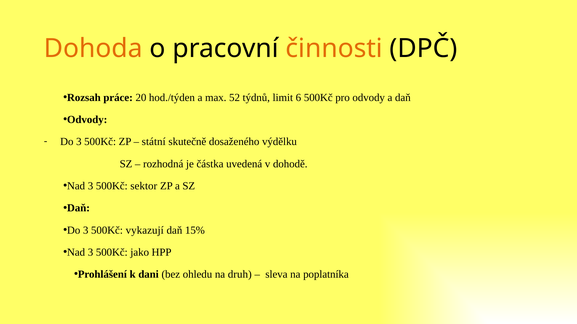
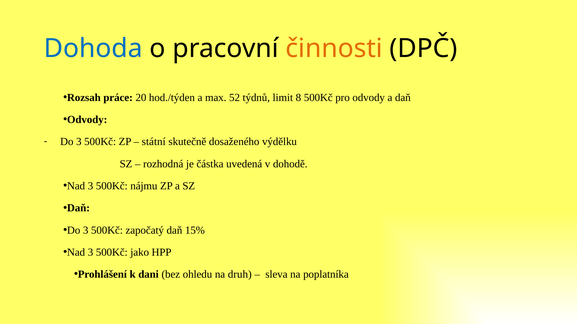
Dohoda colour: orange -> blue (93, 48)
6: 6 -> 8 (298, 98)
sektor: sektor -> nájmu (144, 186)
vykazují: vykazují -> započatý (145, 231)
